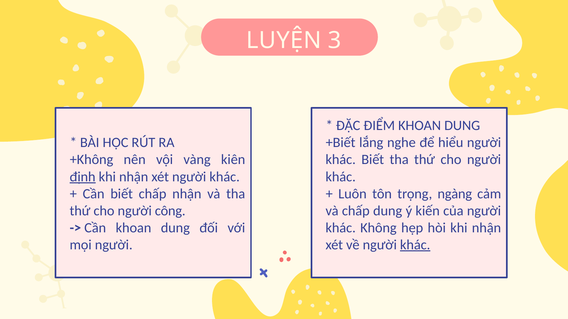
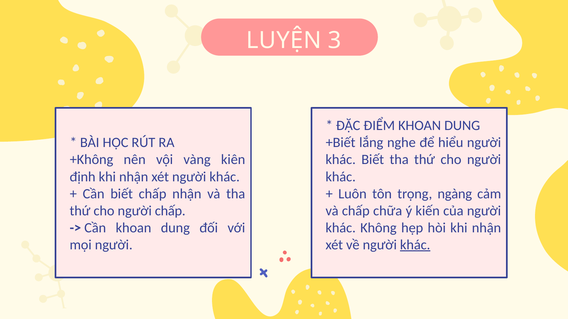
định underline: present -> none (83, 177)
người công: công -> chấp (170, 211)
chấp dung: dung -> chữa (388, 211)
